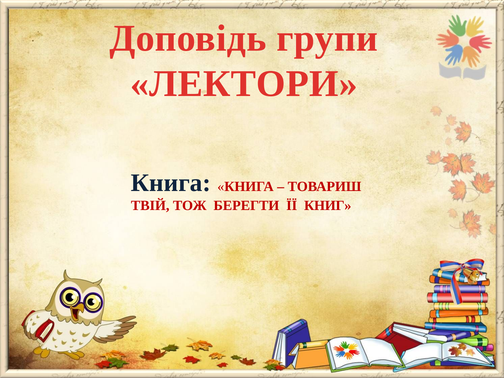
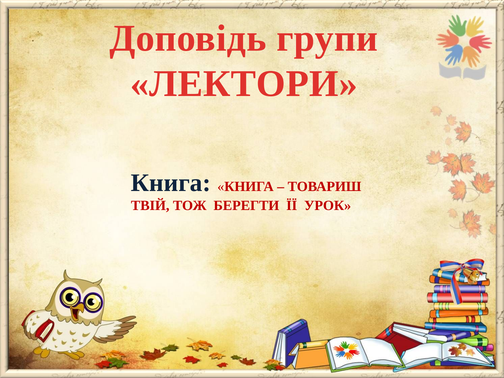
КНИГ: КНИГ -> УРОК (328, 206)
